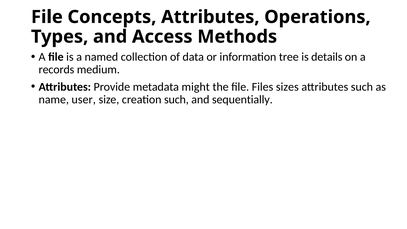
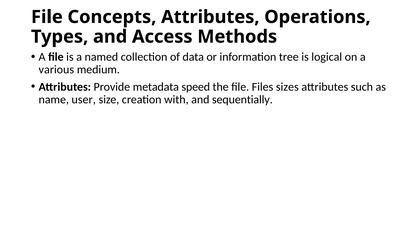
details: details -> logical (327, 57)
records: records -> various (56, 70)
might: might -> speed (196, 87)
creation such: such -> with (176, 100)
